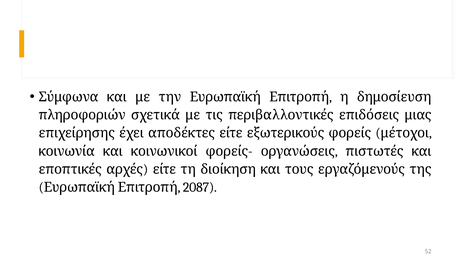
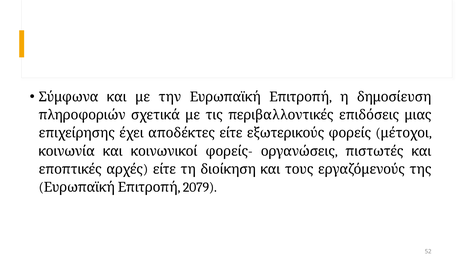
2087: 2087 -> 2079 (200, 188)
